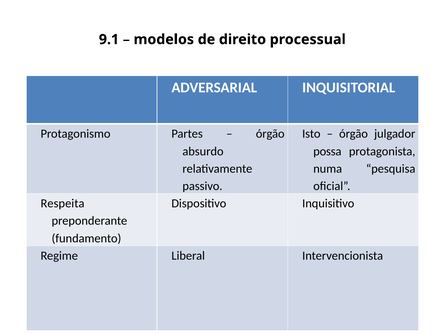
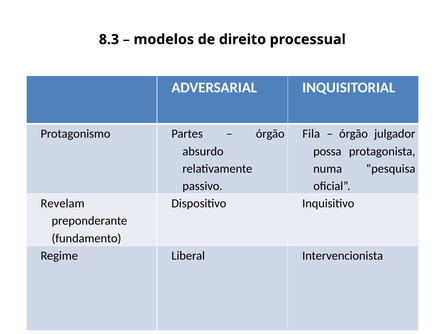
9.1: 9.1 -> 8.3 (109, 39)
Isto: Isto -> Fila (311, 134)
Respeita: Respeita -> Revelam (63, 203)
